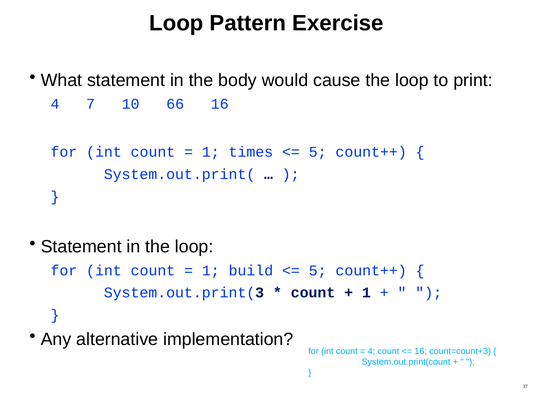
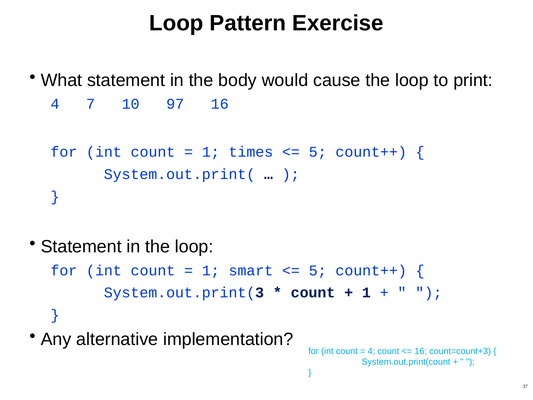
66: 66 -> 97 (175, 104)
build: build -> smart (251, 270)
